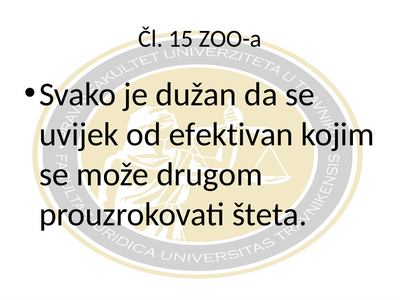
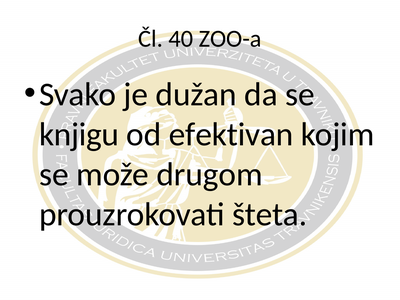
15: 15 -> 40 (181, 39)
uvijek: uvijek -> knjigu (79, 134)
